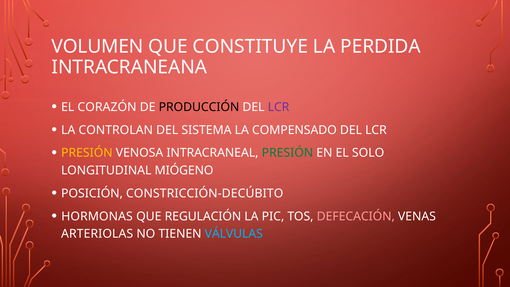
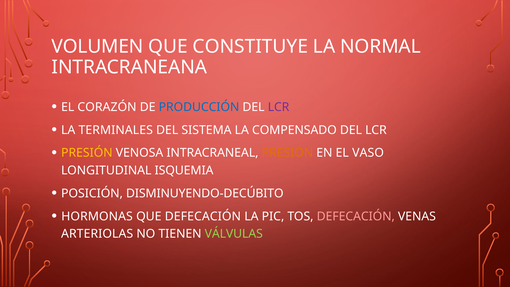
PERDIDA: PERDIDA -> NORMAL (380, 46)
PRODUCCIÓN colour: black -> blue (199, 107)
CONTROLAN: CONTROLAN -> TERMINALES (116, 130)
PRESIÓN colour: green -> orange (287, 153)
SOLO: SOLO -> VASO (368, 153)
MIÓGENO: MIÓGENO -> ISQUEMIA (184, 170)
CONSTRICCIÓN-DECÚBITO: CONSTRICCIÓN-DECÚBITO -> DISMINUYENDO-DECÚBITO (205, 193)
QUE REGULACIÓN: REGULACIÓN -> DEFECACIÓN (203, 216)
VÁLVULAS colour: light blue -> light green (234, 234)
